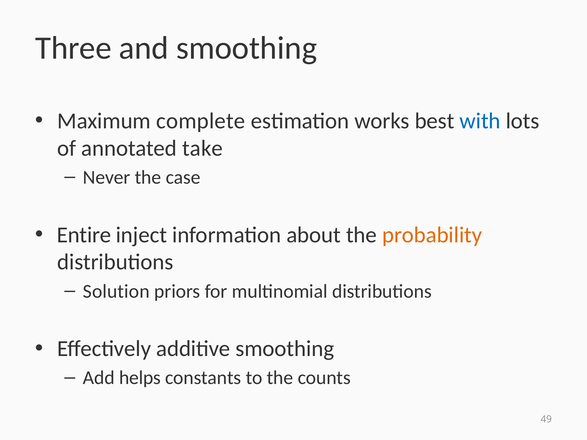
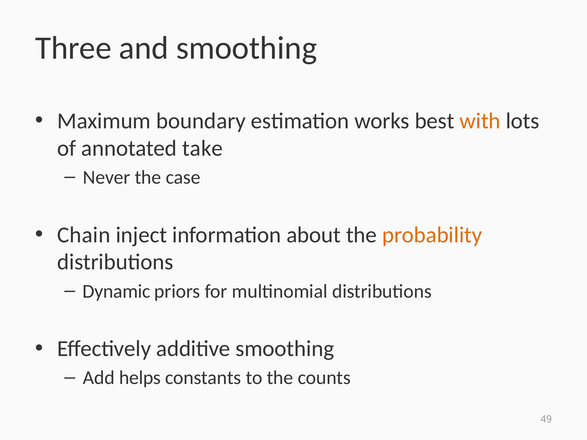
complete: complete -> boundary (201, 121)
with colour: blue -> orange (480, 121)
Entire: Entire -> Chain (84, 235)
Solution: Solution -> Dynamic (116, 291)
